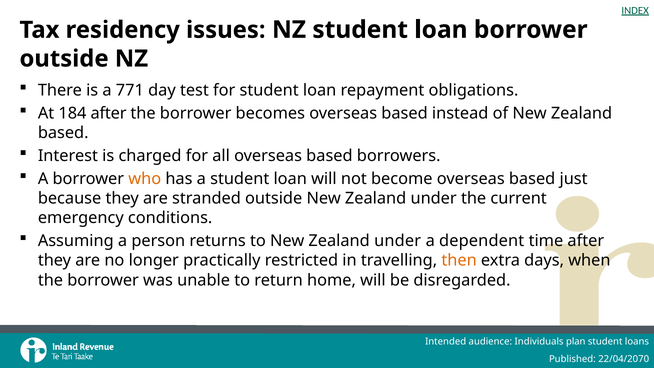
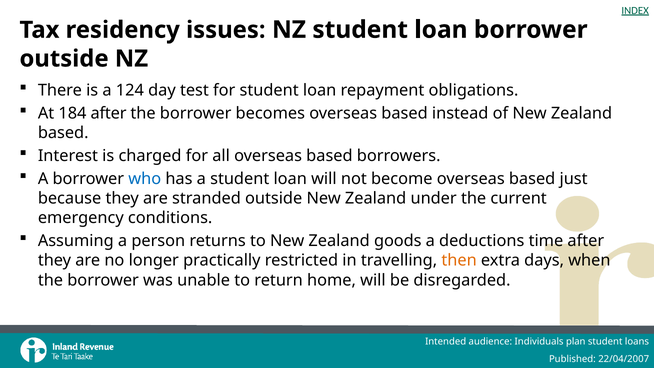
771: 771 -> 124 (130, 90)
who colour: orange -> blue (145, 179)
to New Zealand under: under -> goods (398, 241)
dependent: dependent -> deductions (482, 241)
22/04/2070: 22/04/2070 -> 22/04/2007 (624, 359)
